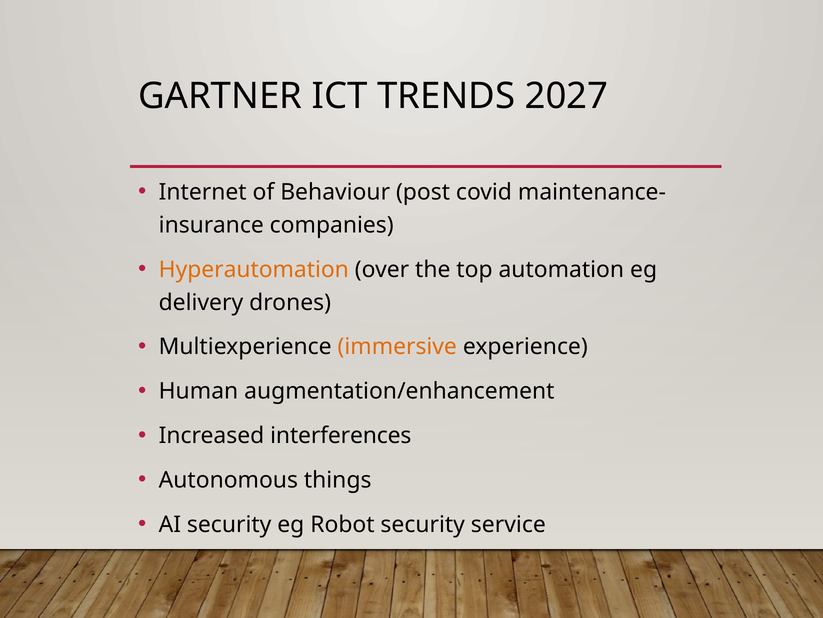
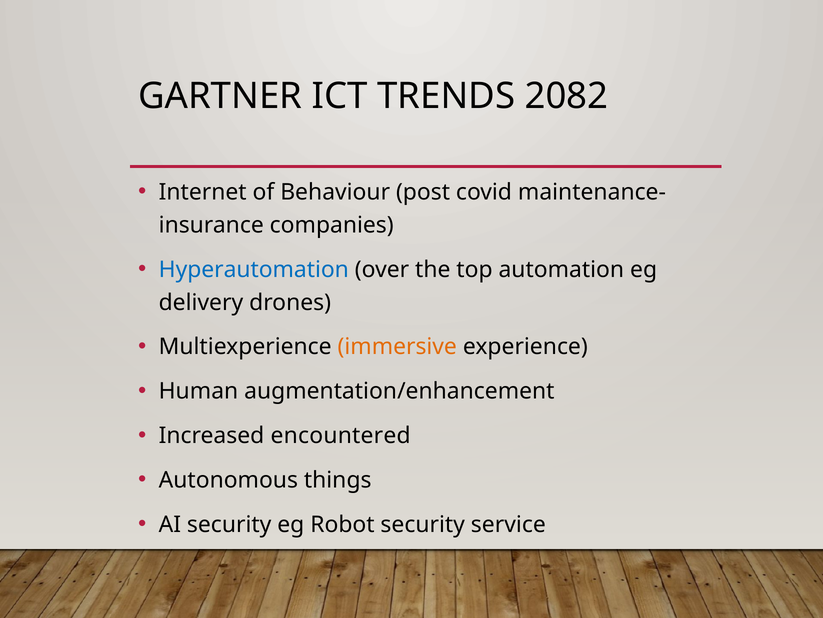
2027: 2027 -> 2082 (566, 96)
Hyperautomation colour: orange -> blue (254, 269)
interferences: interferences -> encountered (341, 435)
